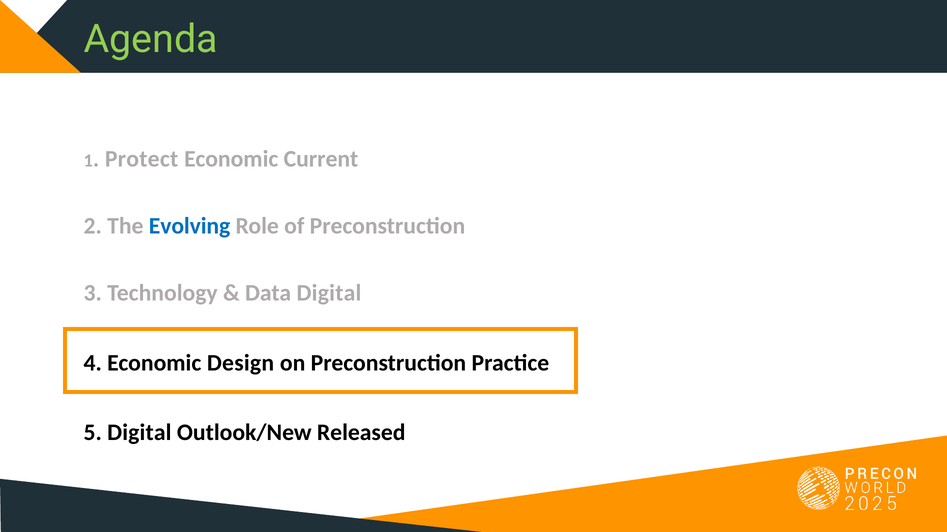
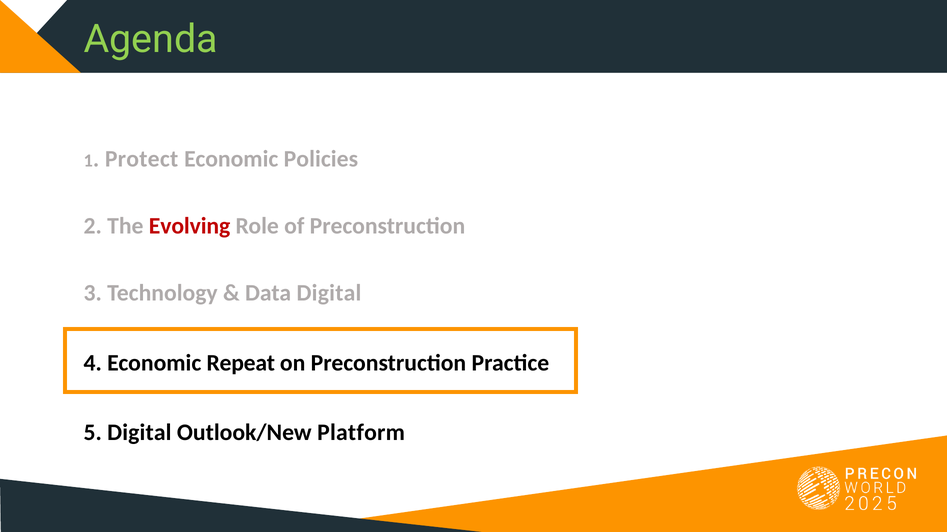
Current: Current -> Policies (321, 159)
Evolving colour: blue -> red (190, 226)
Design: Design -> Repeat (241, 363)
Released: Released -> Platform (361, 433)
